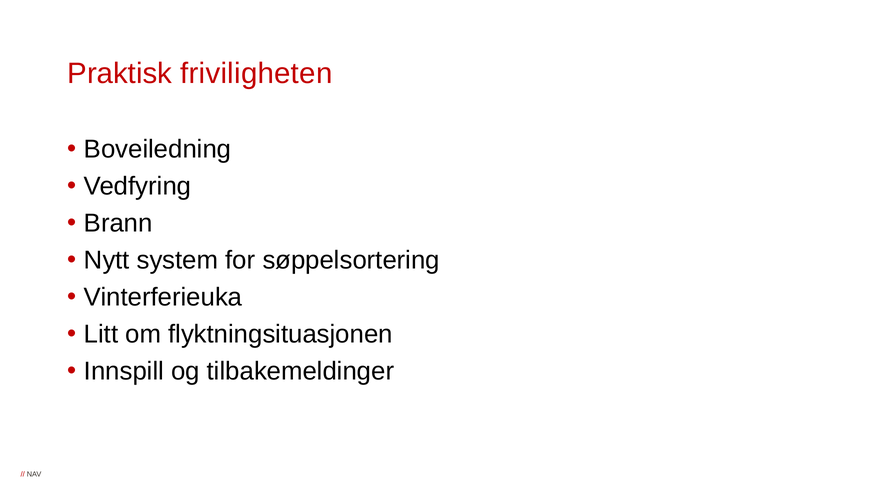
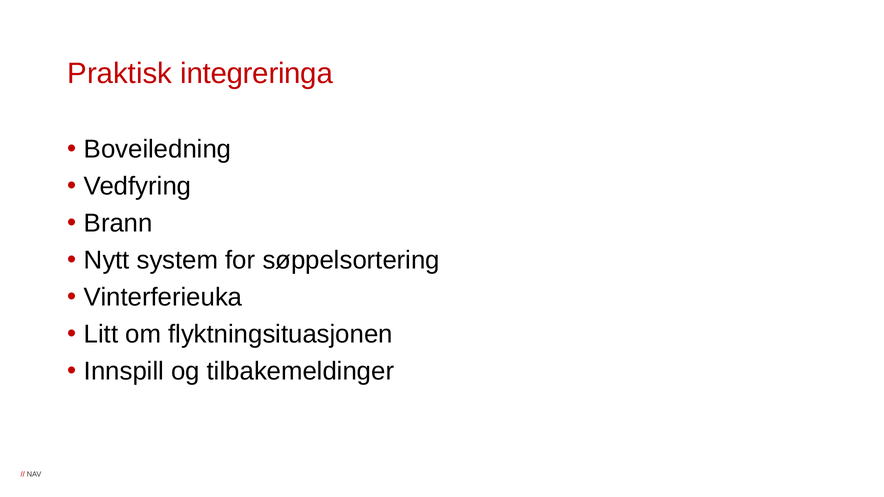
friviligheten: friviligheten -> integreringa (257, 74)
